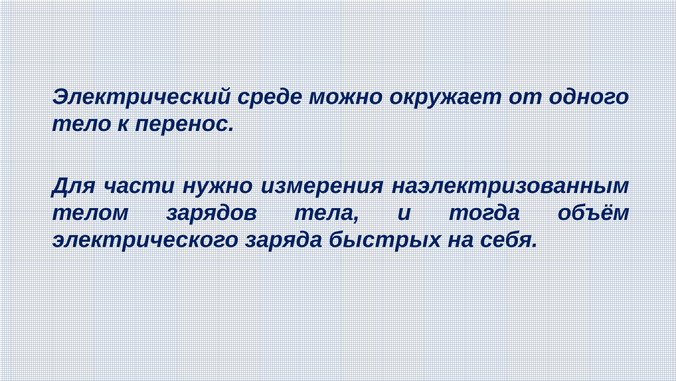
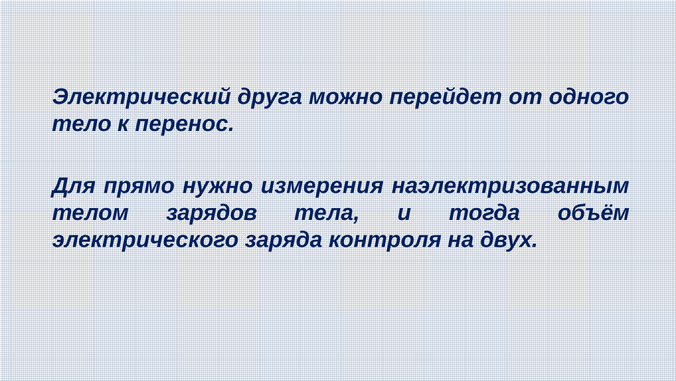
среде: среде -> друга (270, 96)
окружает: окружает -> перейдет (446, 96)
части: части -> прямо (139, 185)
быстрых: быстрых -> контроля (385, 240)
себя: себя -> двух (509, 240)
